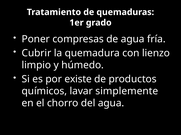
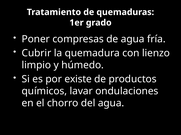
simplemente: simplemente -> ondulaciones (127, 92)
